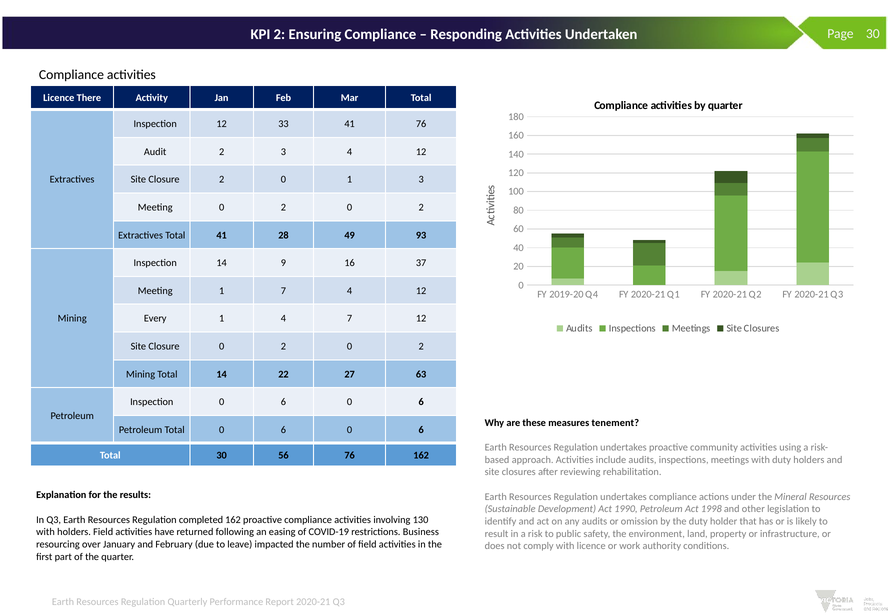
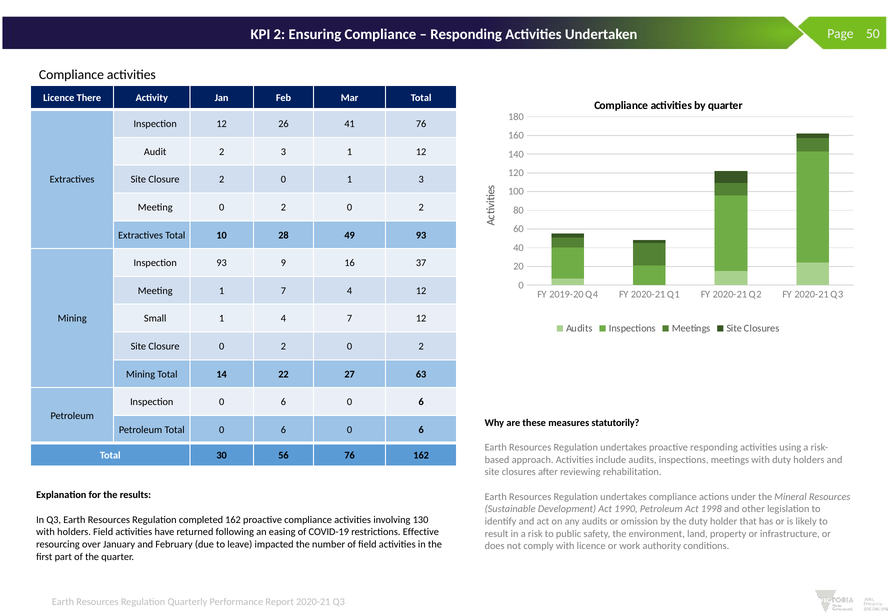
Page 30: 30 -> 50 (873, 34)
33: 33 -> 26 (283, 124)
3 4: 4 -> 1 (350, 152)
Total 41: 41 -> 10 (222, 235)
Inspection 14: 14 -> 93 (222, 263)
Every: Every -> Small (155, 318)
tenement: tenement -> statutorily (615, 422)
proactive community: community -> responding (714, 447)
Business: Business -> Effective (421, 532)
